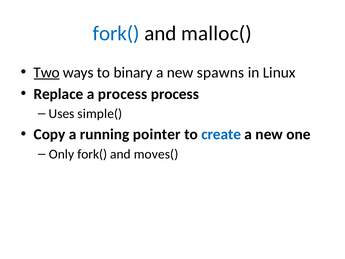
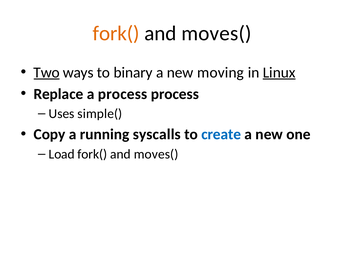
fork( colour: blue -> orange (116, 33)
malloc(: malloc( -> moves( (216, 33)
spawns: spawns -> moving (221, 72)
Linux underline: none -> present (279, 72)
pointer: pointer -> syscalls (157, 134)
Only: Only -> Load (62, 154)
